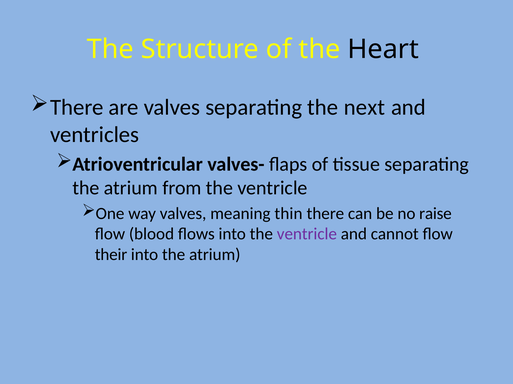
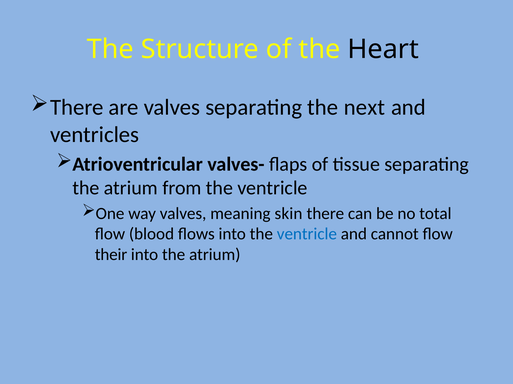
thin: thin -> skin (289, 214)
raise: raise -> total (435, 214)
ventricle colour: purple -> blue (307, 234)
